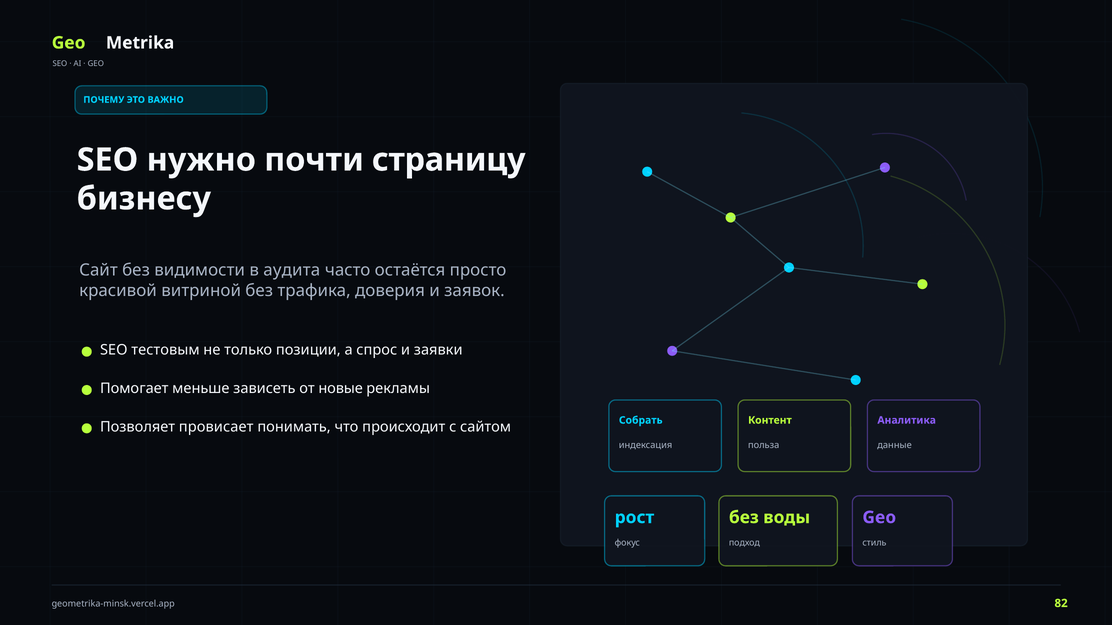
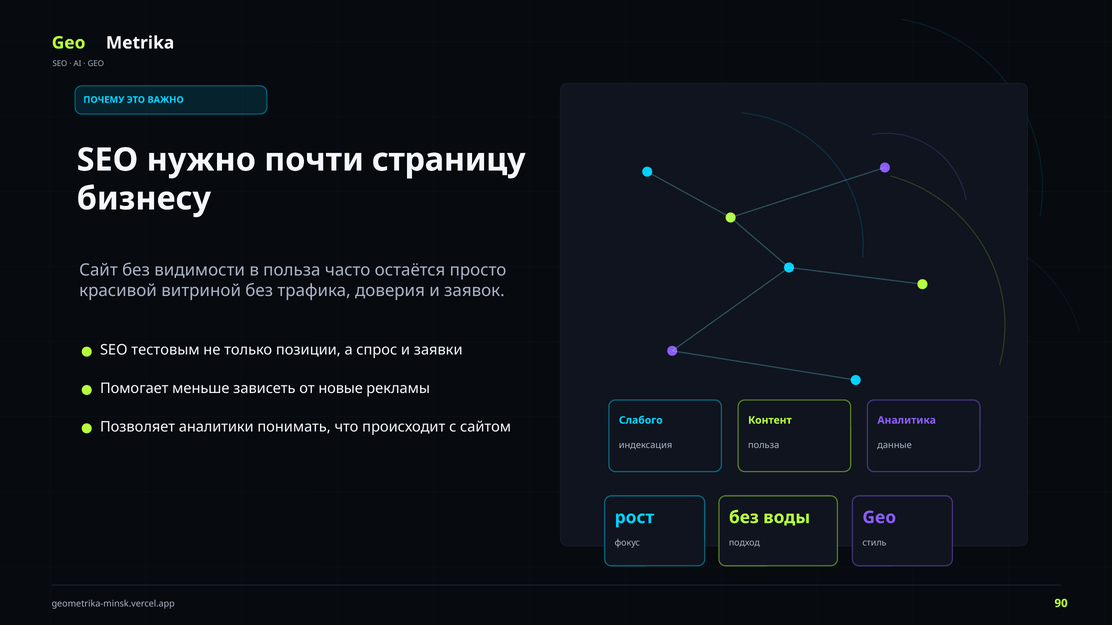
в аудита: аудита -> польза (292, 270)
Собрать: Собрать -> Слабого (641, 421)
провисает: провисает -> аналитики (216, 427)
82: 82 -> 90 (1061, 604)
